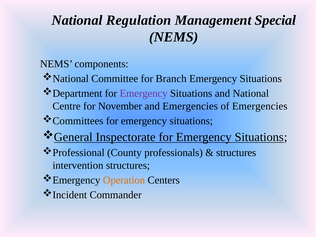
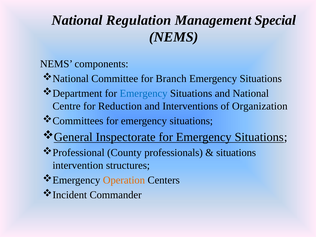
Emergency colour: purple -> blue (144, 93)
November: November -> Reduction (120, 106)
and Emergencies: Emergencies -> Interventions (190, 106)
of Emergencies: Emergencies -> Organization (260, 106)
structures: structures -> situations (236, 153)
